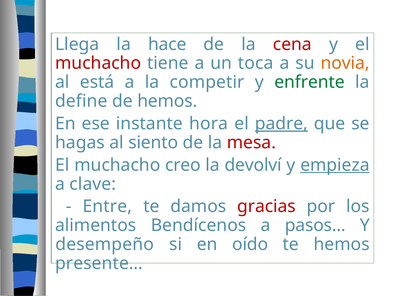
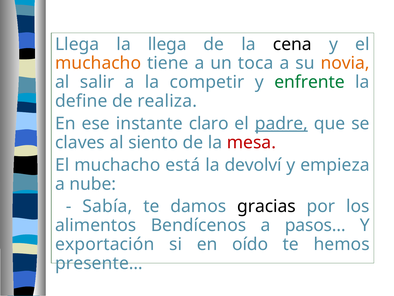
la hace: hace -> llega (167, 44)
cena colour: red -> black (292, 44)
muchacho colour: red -> orange (98, 63)
está: está -> salir (97, 82)
de hemos: hemos -> realiza (167, 101)
hora: hora -> claro (209, 123)
hagas: hagas -> claves (80, 142)
creo: creo -> está (183, 165)
empieza underline: present -> none (335, 165)
clave: clave -> nube (93, 184)
Entre: Entre -> Sabía (107, 206)
gracias colour: red -> black (266, 206)
desempeño: desempeño -> exportación (105, 244)
